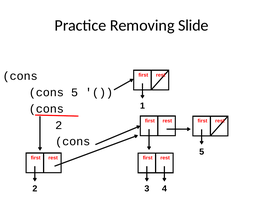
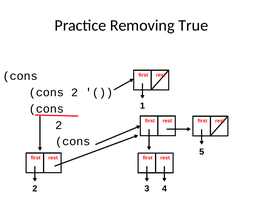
Slide: Slide -> True (193, 25)
5: 5 -> 2 (75, 93)
